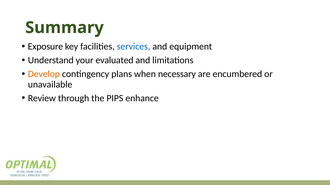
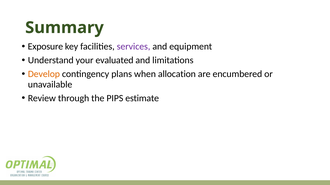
services colour: blue -> purple (134, 47)
necessary: necessary -> allocation (177, 74)
enhance: enhance -> estimate (142, 99)
